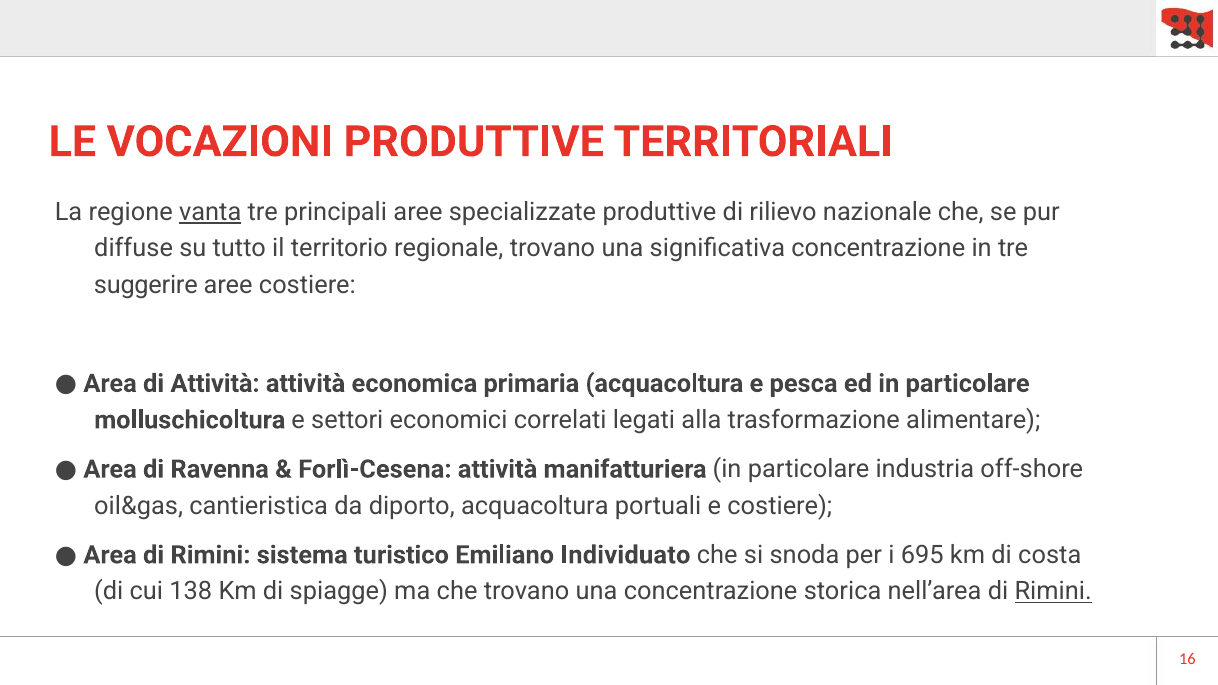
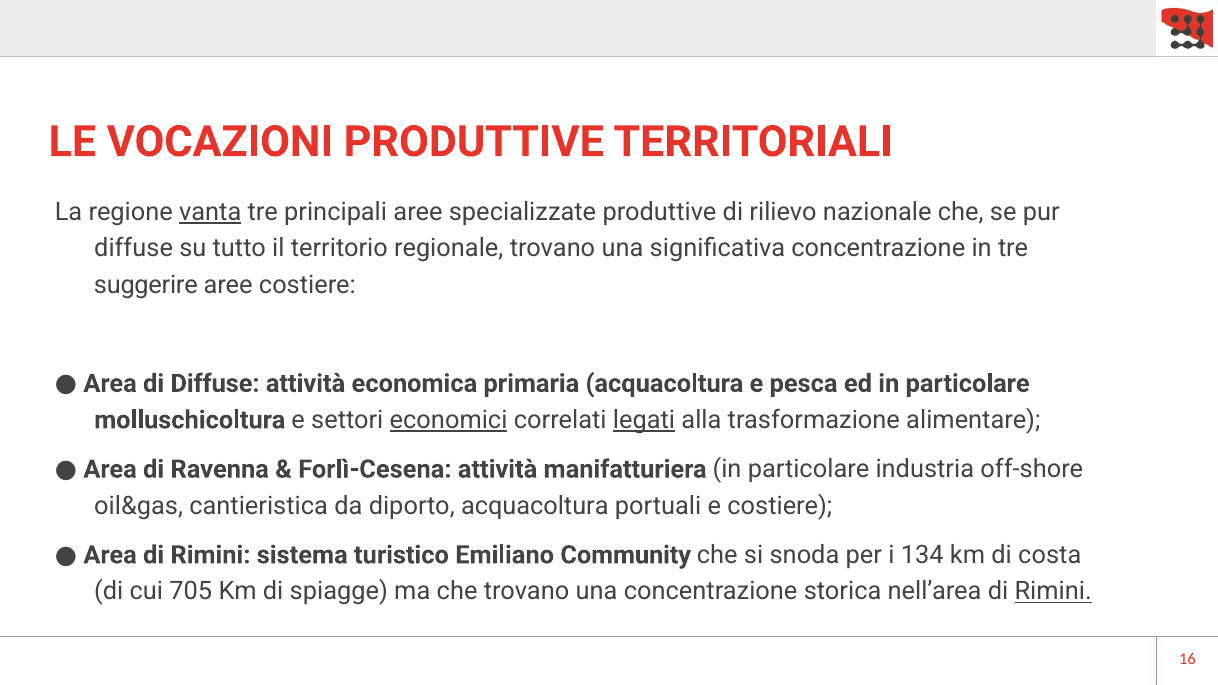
di Attività: Attività -> Diffuse (215, 384)
economici underline: none -> present (449, 420)
legati underline: none -> present (644, 420)
Individuato: Individuato -> Community (626, 555)
695: 695 -> 134 (922, 555)
138: 138 -> 705 (191, 592)
